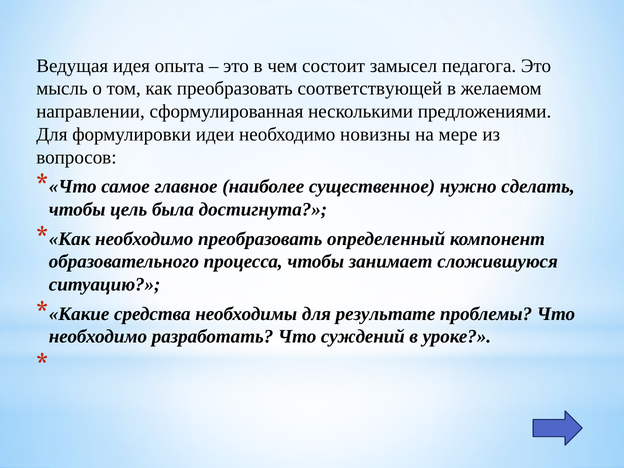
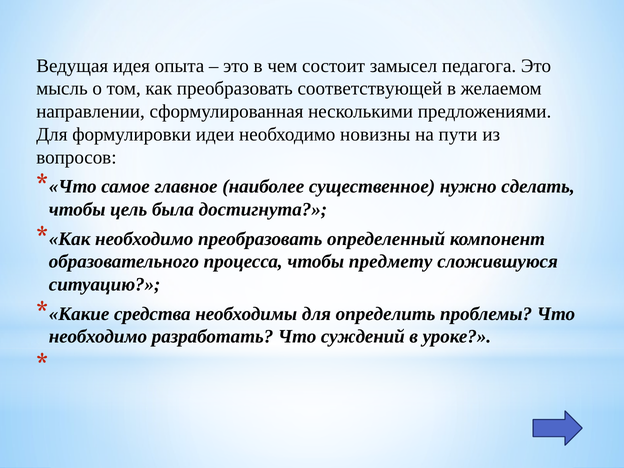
мере: мере -> пути (458, 134)
занимает: занимает -> предмету (391, 262)
результате: результате -> определить (386, 314)
